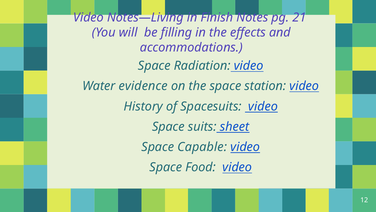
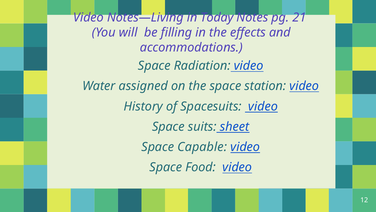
Finish: Finish -> Today (217, 17)
evidence: evidence -> assigned (143, 86)
